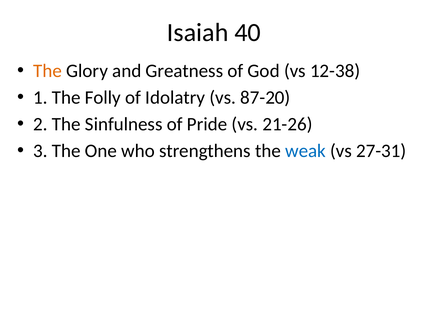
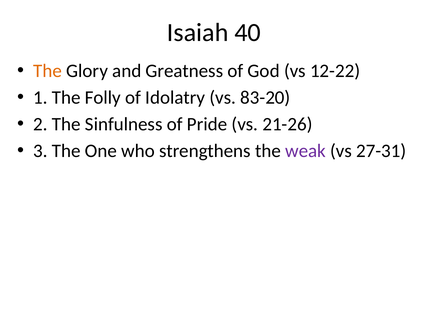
12-38: 12-38 -> 12-22 (335, 71)
87-20: 87-20 -> 83-20 (265, 98)
weak colour: blue -> purple (306, 151)
